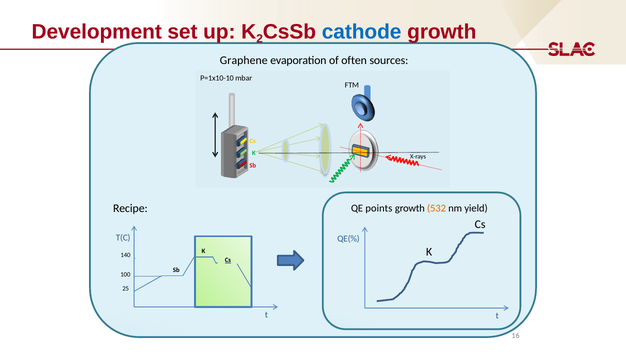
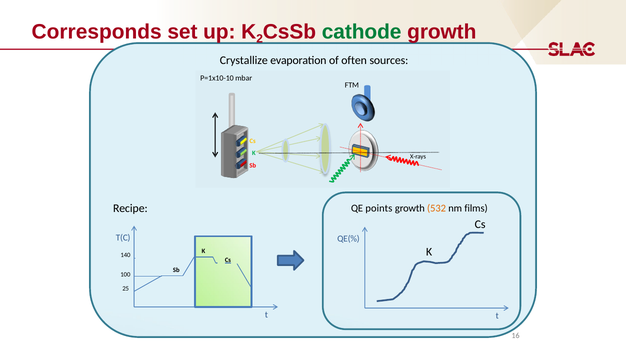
Development: Development -> Corresponds (97, 32)
cathode colour: blue -> green (362, 32)
Graphene: Graphene -> Crystallize (244, 60)
yield: yield -> films (476, 208)
